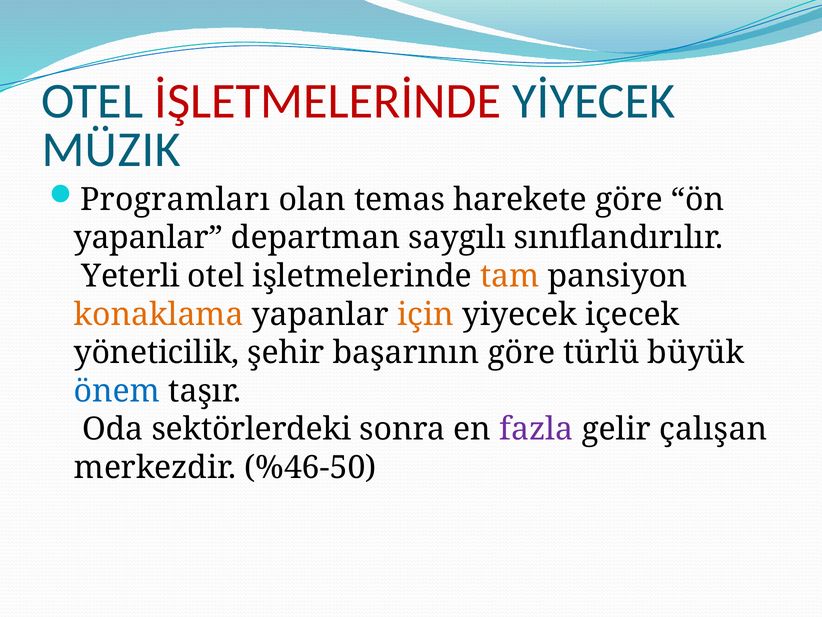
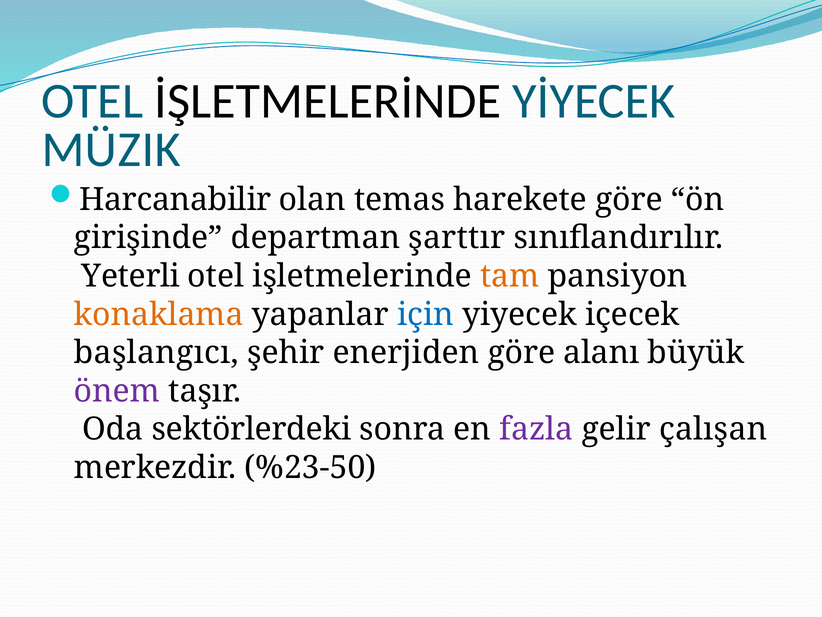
İŞLETMELERİNDE colour: red -> black (328, 101)
Programları: Programları -> Harcanabilir (175, 199)
yapanlar: yapanlar -> girişinde (148, 238)
saygılı: saygılı -> şarttır (457, 238)
için colour: orange -> blue (426, 314)
yöneticilik: yöneticilik -> başlangıcı (156, 353)
başarının: başarının -> enerjiden (406, 353)
türlü: türlü -> alanı (601, 353)
önem colour: blue -> purple (117, 391)
%46-50: %46-50 -> %23-50 (310, 467)
